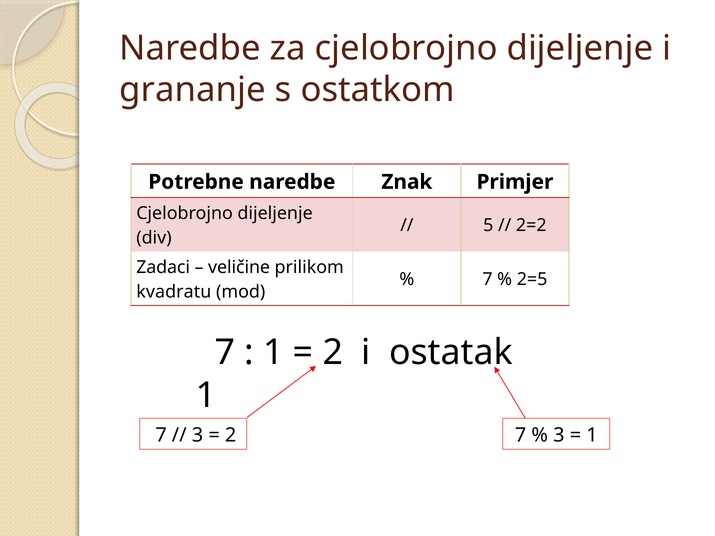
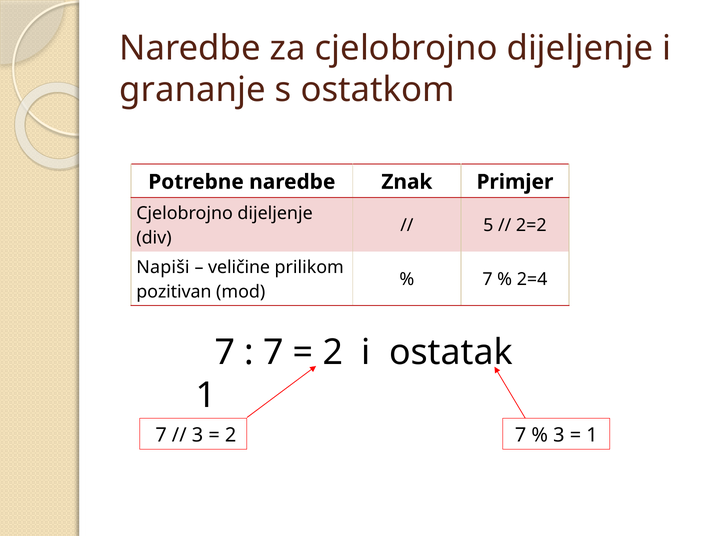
Zadaci: Zadaci -> Napiši (163, 268)
2=5: 2=5 -> 2=4 (532, 280)
kvadratu: kvadratu -> pozitivan (174, 292)
1: 1 -> 7 (273, 353)
